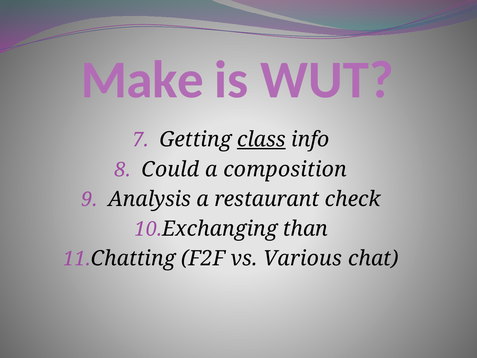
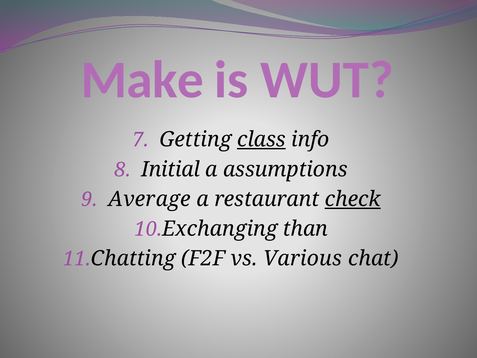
Could: Could -> Initial (171, 169)
composition: composition -> assumptions (285, 169)
Analysis: Analysis -> Average (149, 199)
check underline: none -> present (353, 199)
